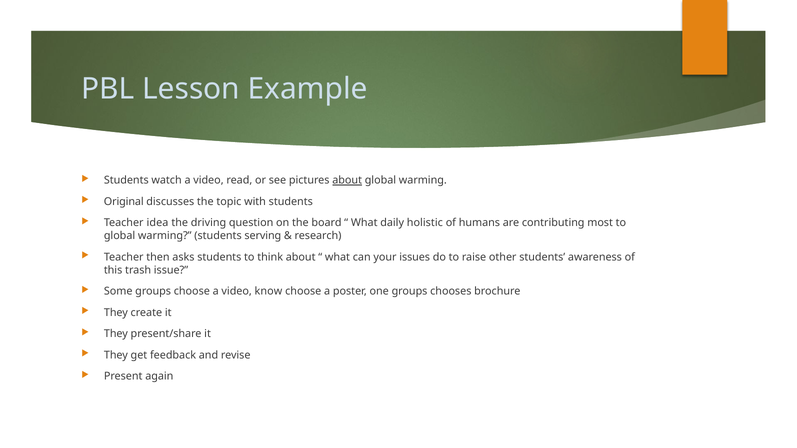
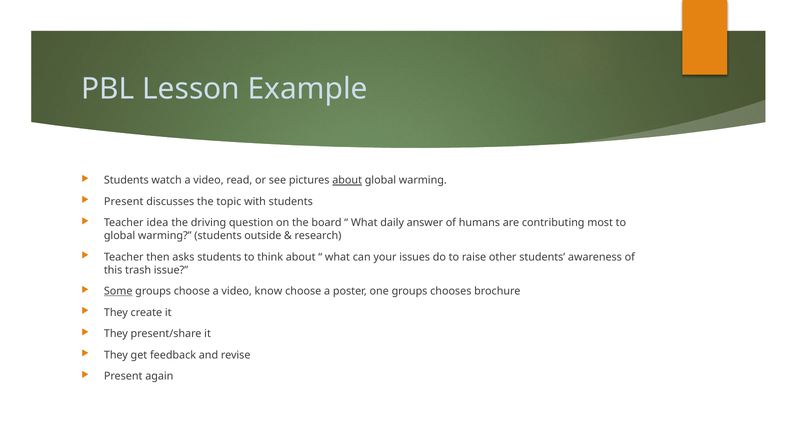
Original: Original -> Present (124, 202)
holistic: holistic -> answer (425, 223)
serving: serving -> outside (263, 236)
Some underline: none -> present (118, 291)
